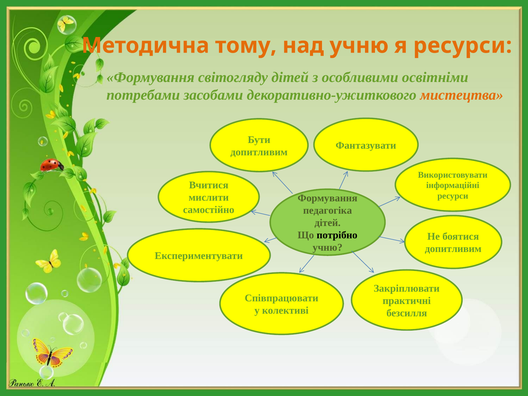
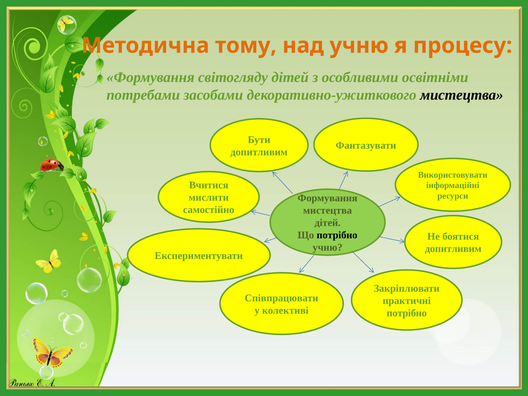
я ресурси: ресурси -> процесу (463, 46)
мистецтва colour: orange -> black (462, 95)
педагогіка: педагогіка -> мистецтва (328, 211)
безсилля: безсилля -> потрібно (407, 313)
